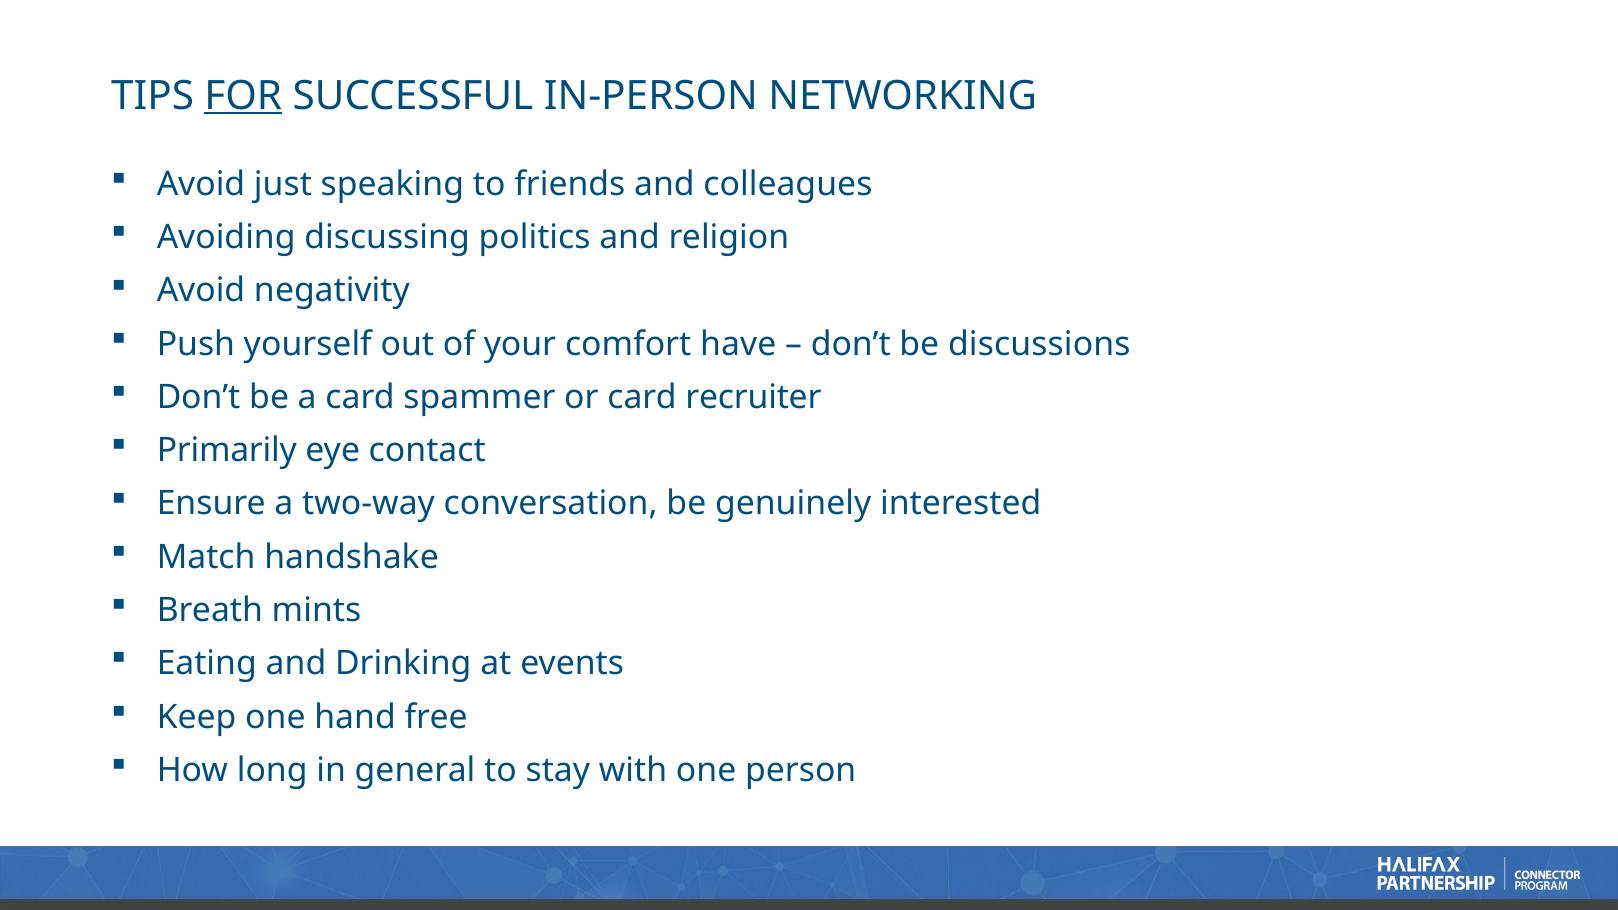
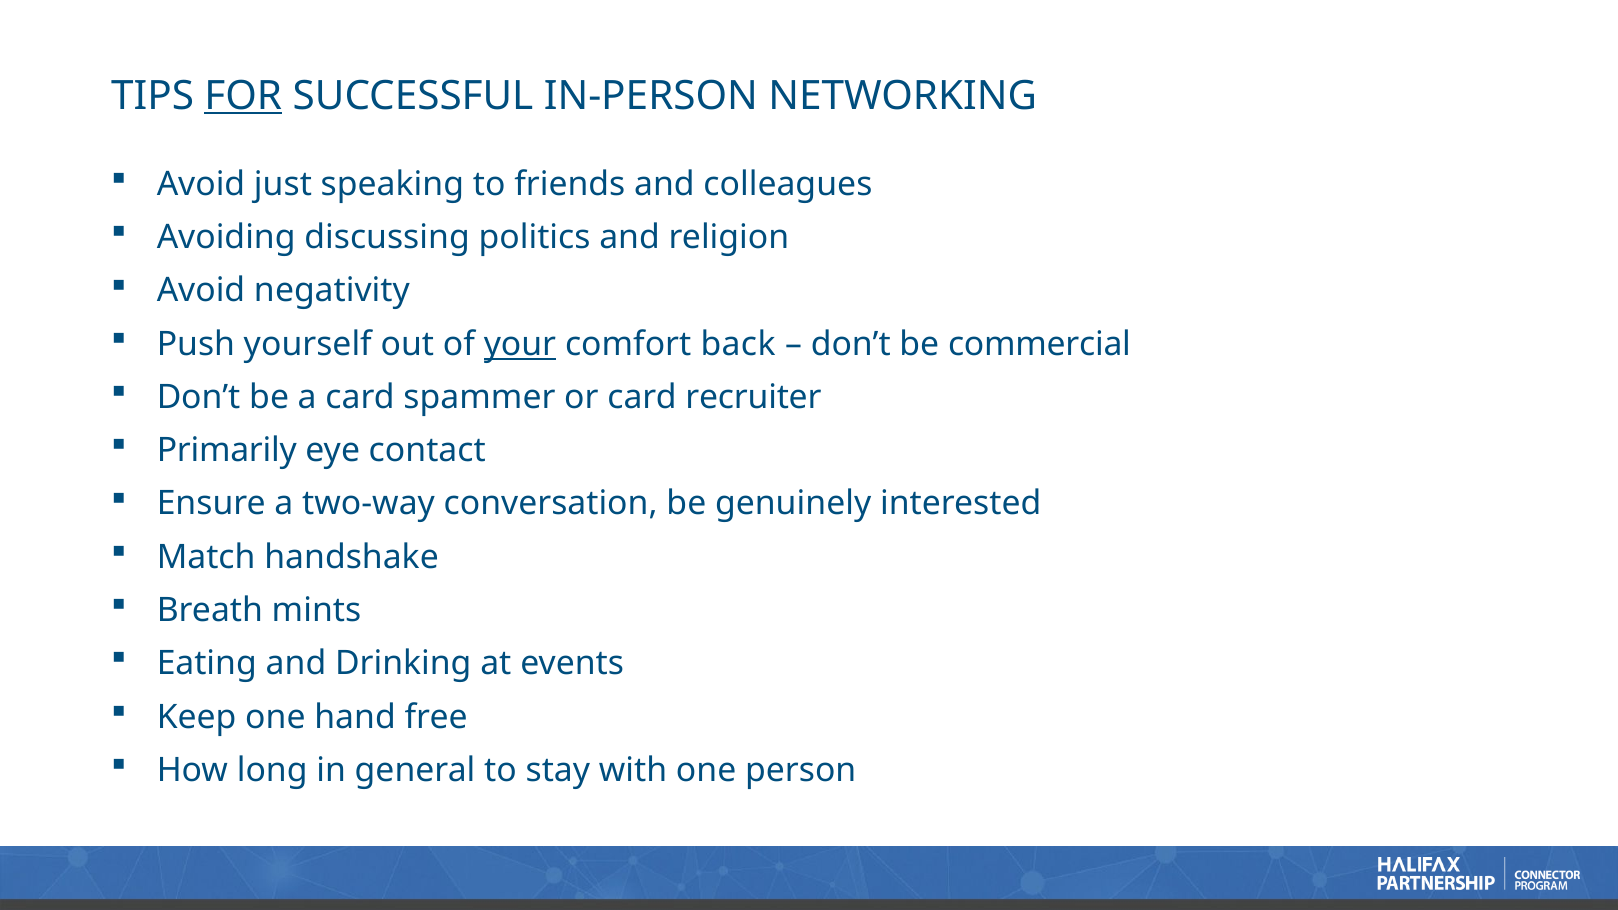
your underline: none -> present (520, 344)
have: have -> back (738, 344)
discussions: discussions -> commercial (1039, 344)
